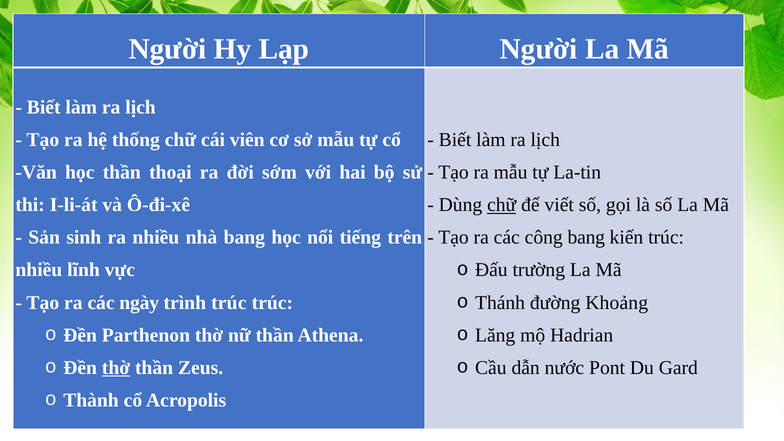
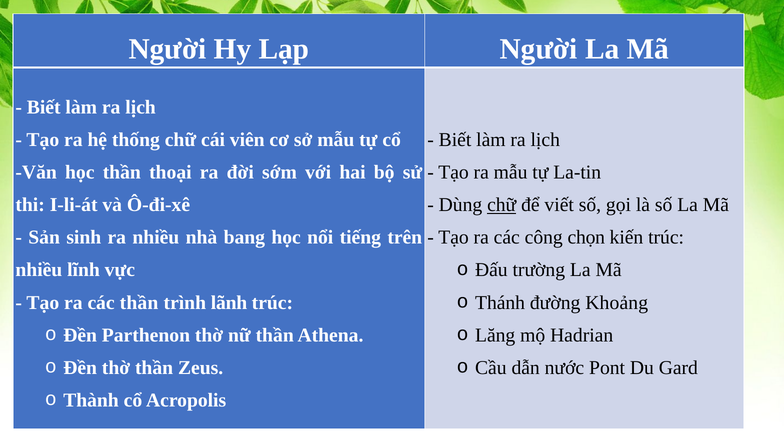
công bang: bang -> chọn (586, 238)
các ngày: ngày -> thần (139, 303)
trình trúc: trúc -> lãnh (229, 303)
thờ underline: present -> none (116, 368)
